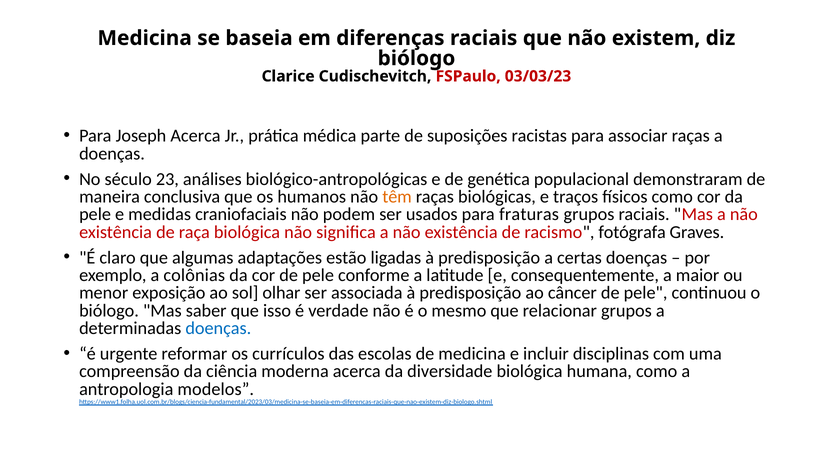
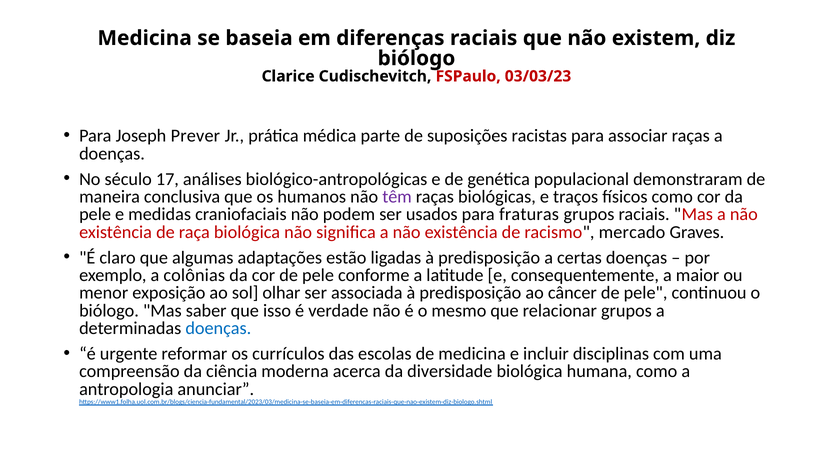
Joseph Acerca: Acerca -> Prever (195, 136)
23: 23 -> 17 (167, 179)
têm colour: orange -> purple (397, 197)
fotógrafa: fotógrafa -> mercado (632, 232)
modelos: modelos -> anunciar (216, 390)
